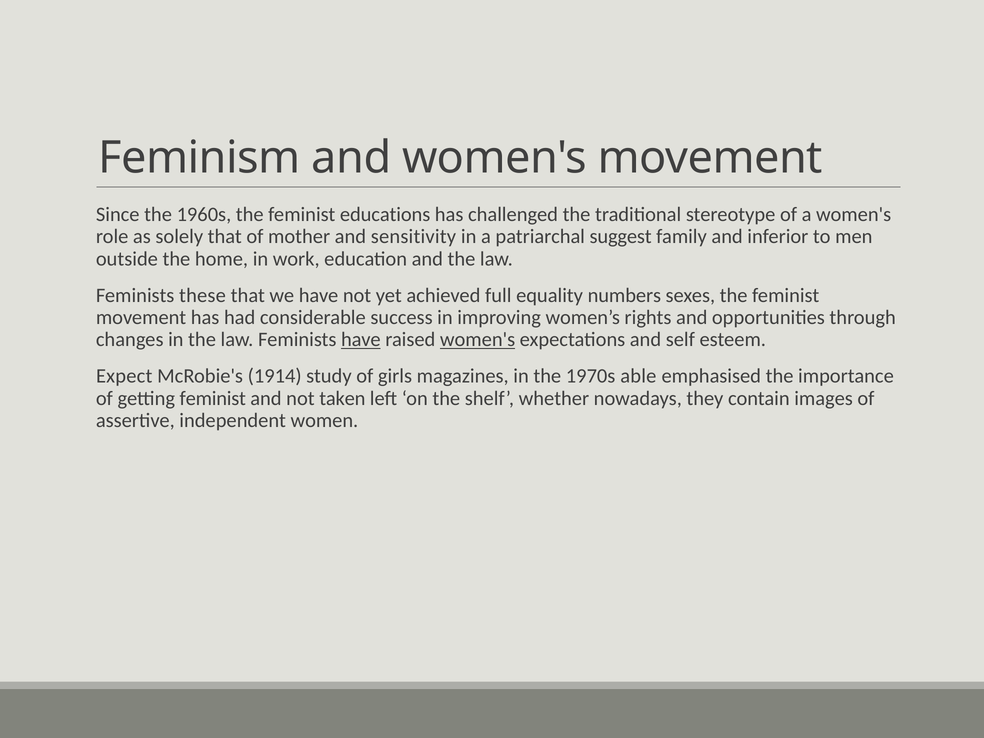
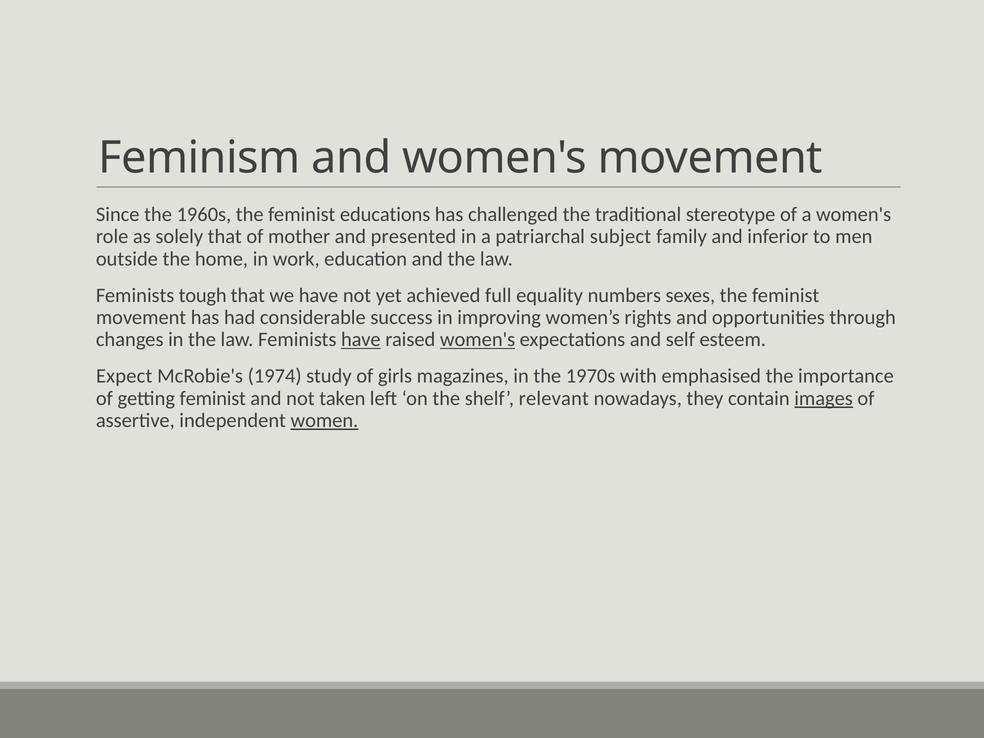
sensitivity: sensitivity -> presented (414, 237)
suggest: suggest -> subject (620, 237)
these: these -> tough (203, 295)
1914: 1914 -> 1974 (275, 376)
able: able -> with (638, 376)
whether: whether -> relevant (554, 398)
images underline: none -> present (824, 398)
women underline: none -> present (324, 421)
